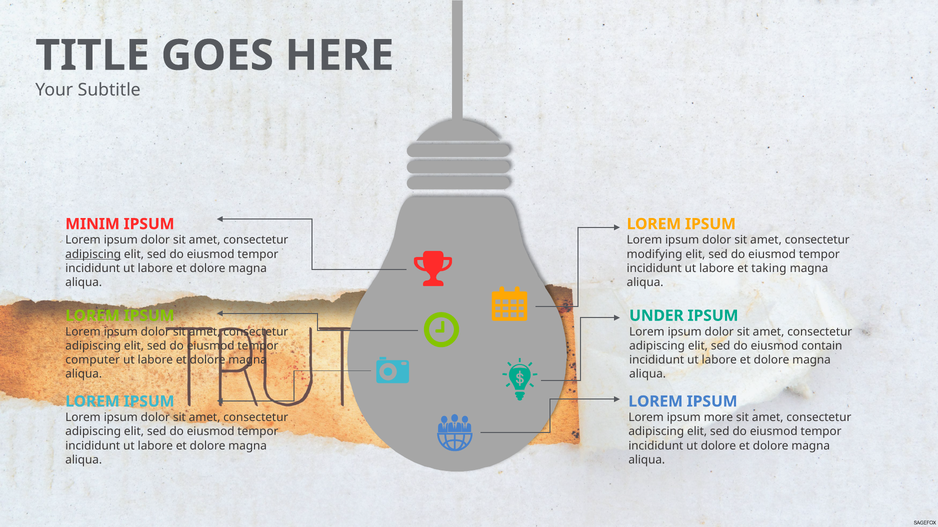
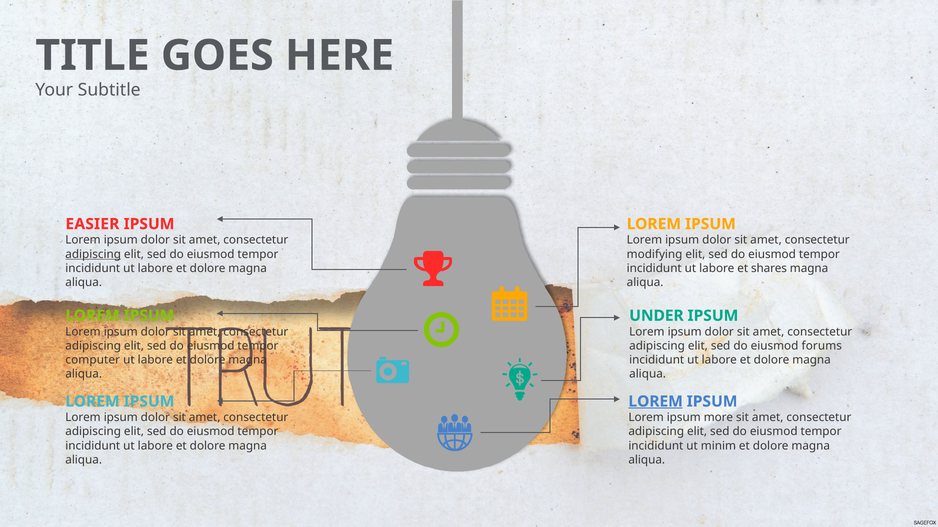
MINIM: MINIM -> EASIER (92, 224)
taking: taking -> shares (769, 269)
contain: contain -> forums (822, 346)
LOREM underline: none -> present (656, 402)
ut dolore: dolore -> minim (718, 446)
